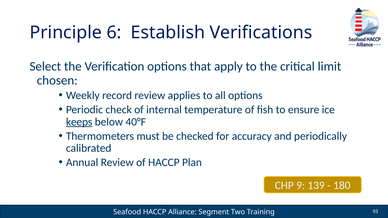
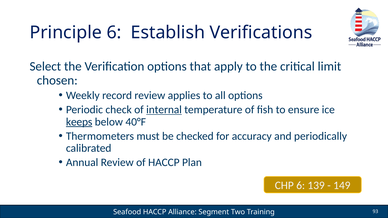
internal underline: none -> present (164, 110)
CHP 9: 9 -> 6 (301, 186)
180: 180 -> 149 (342, 186)
